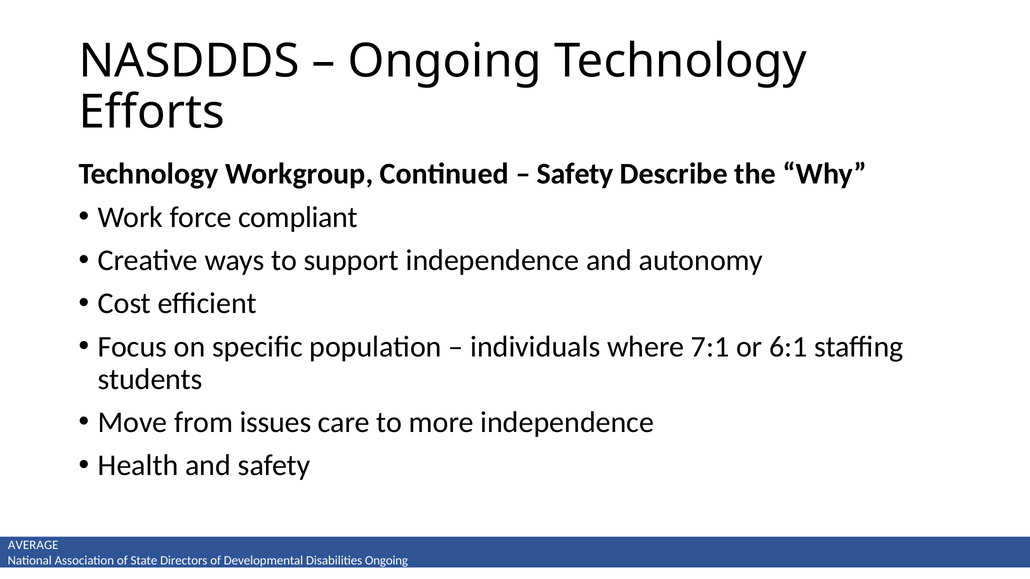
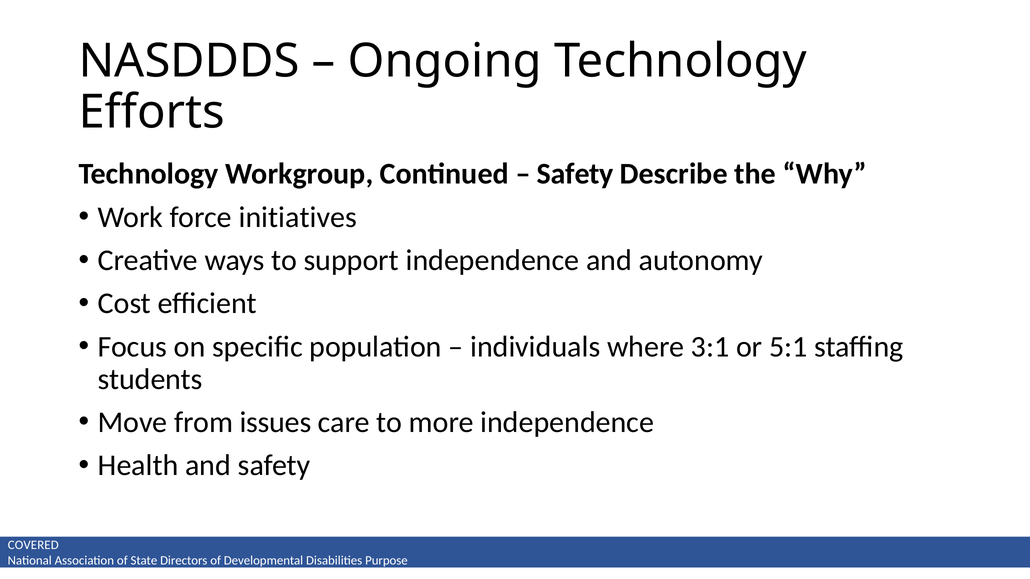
compliant: compliant -> initiatives (298, 217)
7:1: 7:1 -> 3:1 (710, 347)
6:1: 6:1 -> 5:1 (788, 347)
AVERAGE: AVERAGE -> COVERED (33, 546)
Disabilities Ongoing: Ongoing -> Purpose (386, 561)
